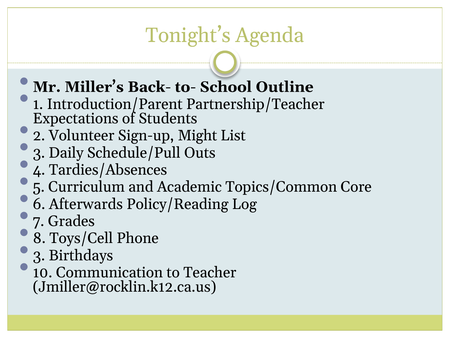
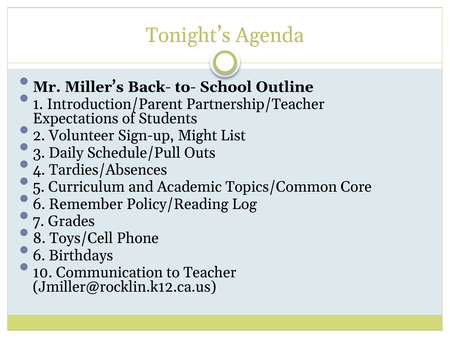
Afterwards: Afterwards -> Remember (86, 204)
3: 3 -> 6 (39, 255)
